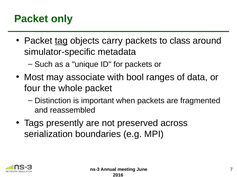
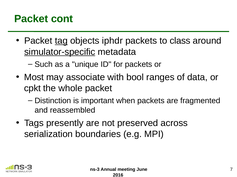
only: only -> cont (62, 19)
carry: carry -> iphdr (112, 41)
simulator-specific underline: none -> present (60, 52)
four: four -> cpkt (32, 89)
